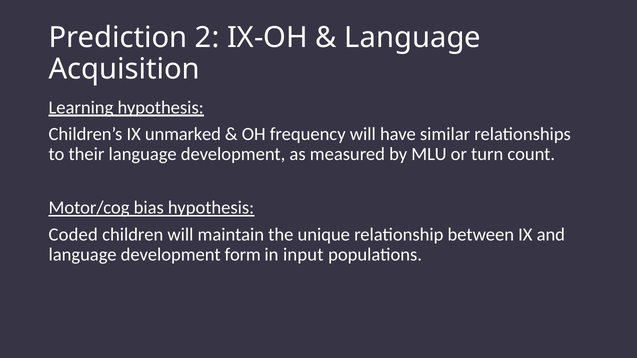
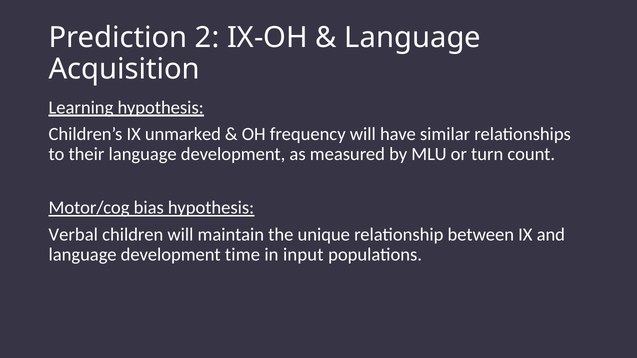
Coded: Coded -> Verbal (73, 235)
form: form -> time (242, 255)
